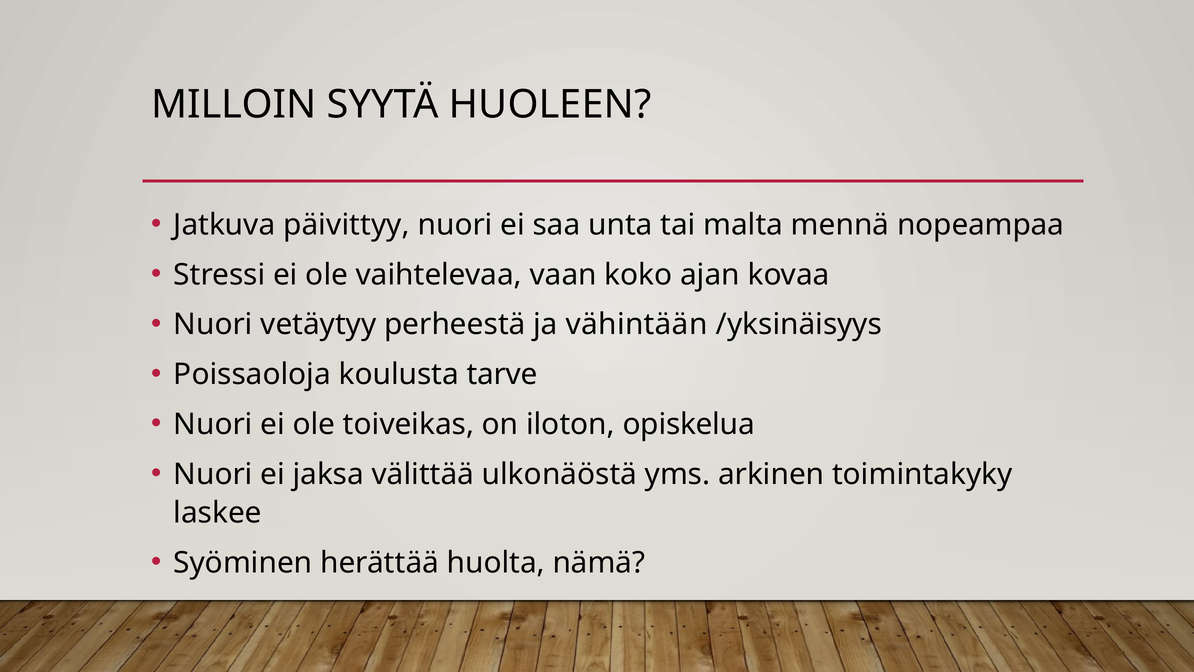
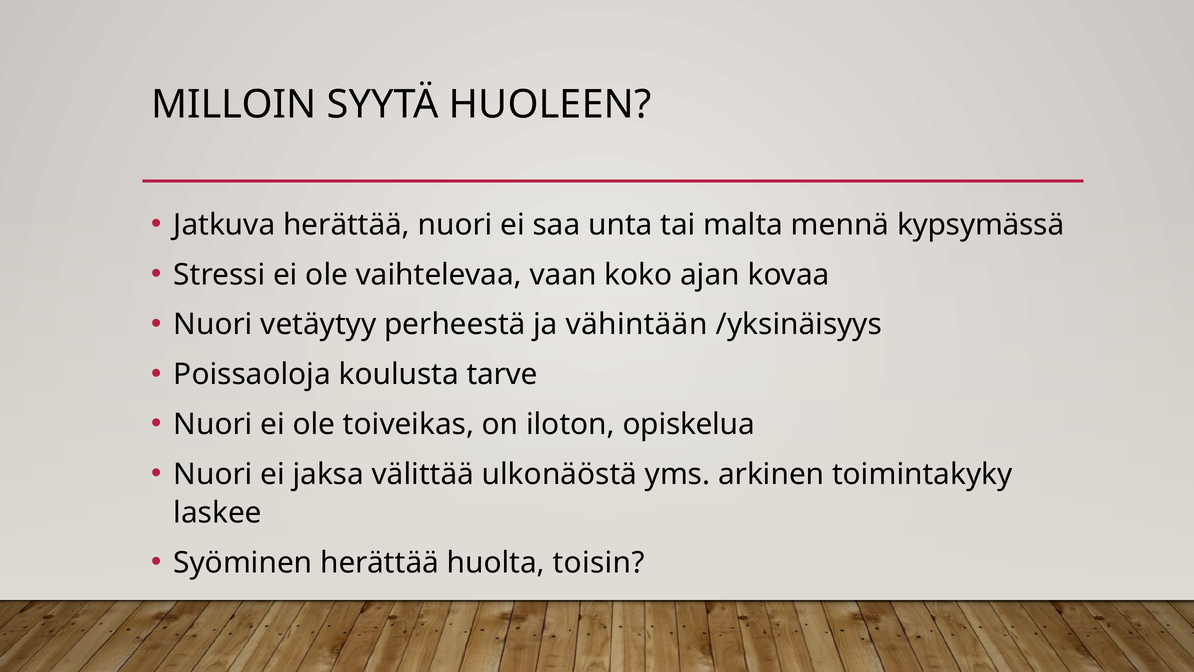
Jatkuva päivittyy: päivittyy -> herättää (347, 225)
nopeampaa: nopeampaa -> kypsymässä (981, 225)
nämä: nämä -> toisin (599, 563)
